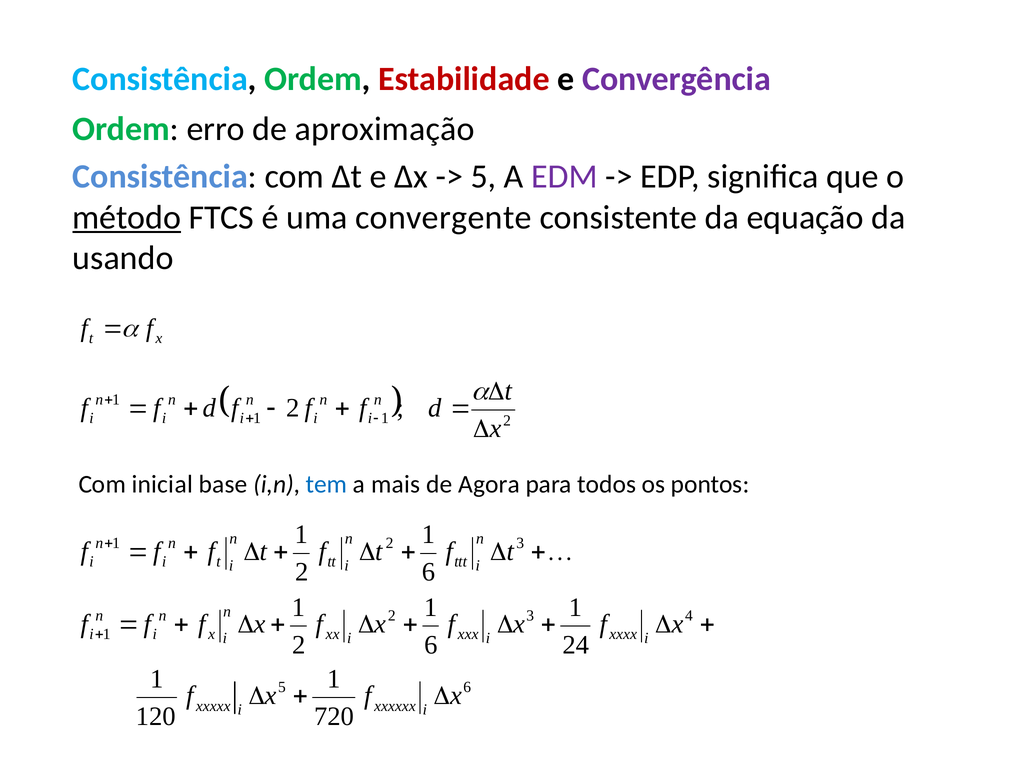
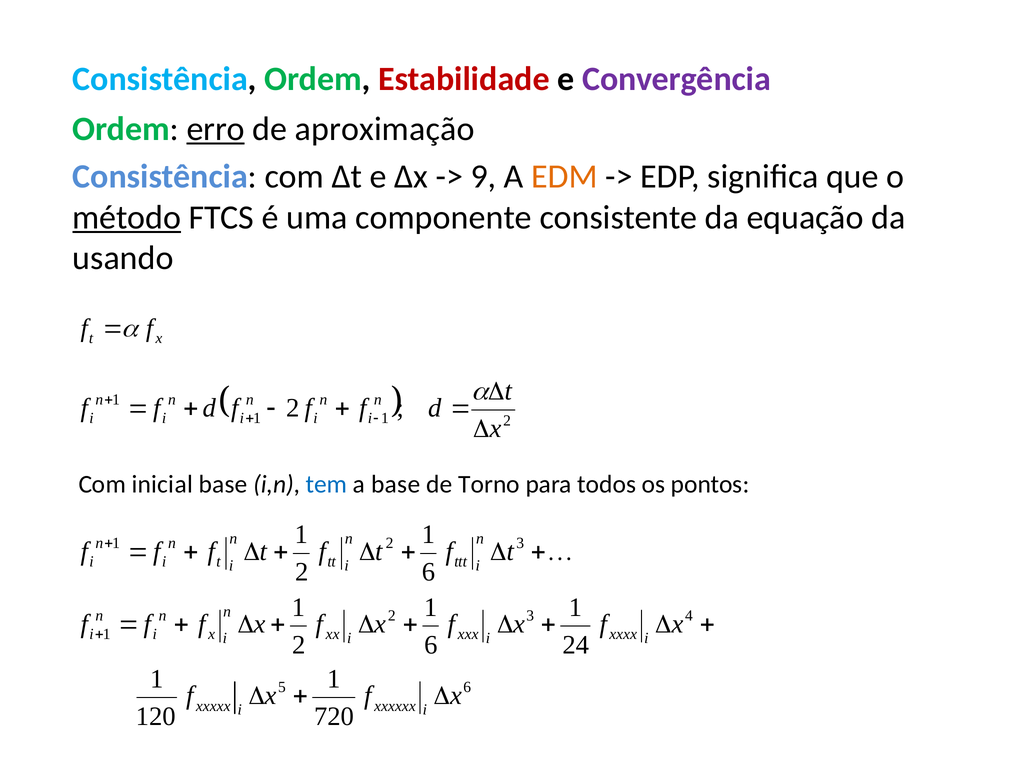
erro underline: none -> present (216, 129)
5: 5 -> 9 (483, 177)
EDM colour: purple -> orange (565, 177)
convergente: convergente -> componente (444, 217)
a mais: mais -> base (396, 484)
Agora: Agora -> Torno (489, 484)
